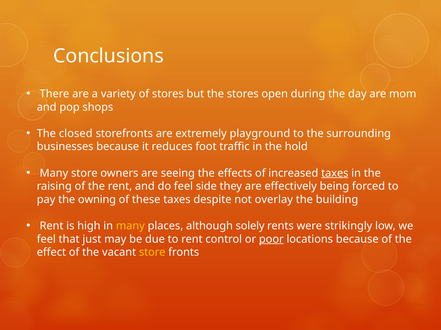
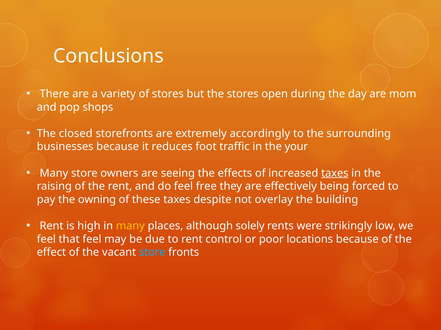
playground: playground -> accordingly (260, 134)
hold: hold -> your (296, 147)
side: side -> free (206, 187)
that just: just -> feel (92, 240)
poor underline: present -> none (271, 240)
store colour: yellow -> light blue (152, 253)
